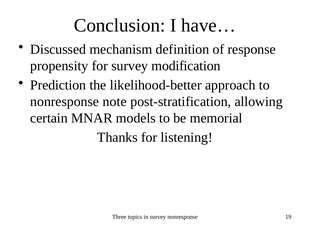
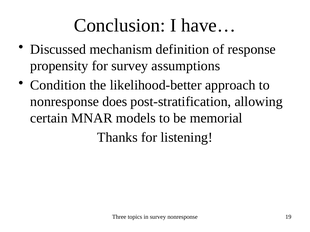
modification: modification -> assumptions (186, 66)
Prediction: Prediction -> Condition (58, 85)
note: note -> does (115, 102)
